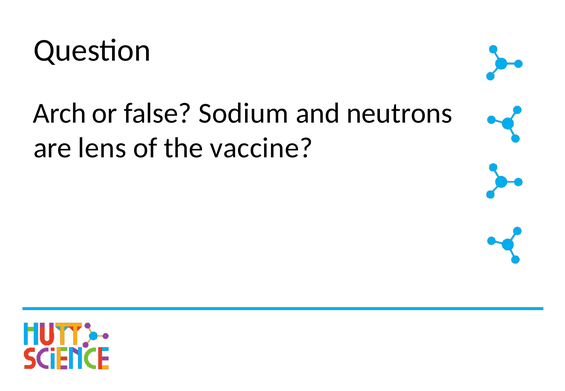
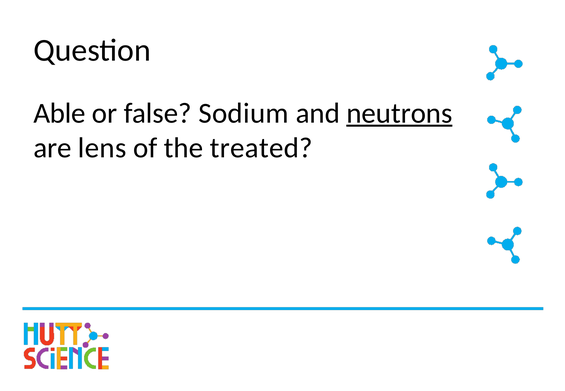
Arch: Arch -> Able (60, 113)
neutrons underline: none -> present (399, 113)
vaccine: vaccine -> treated (261, 148)
